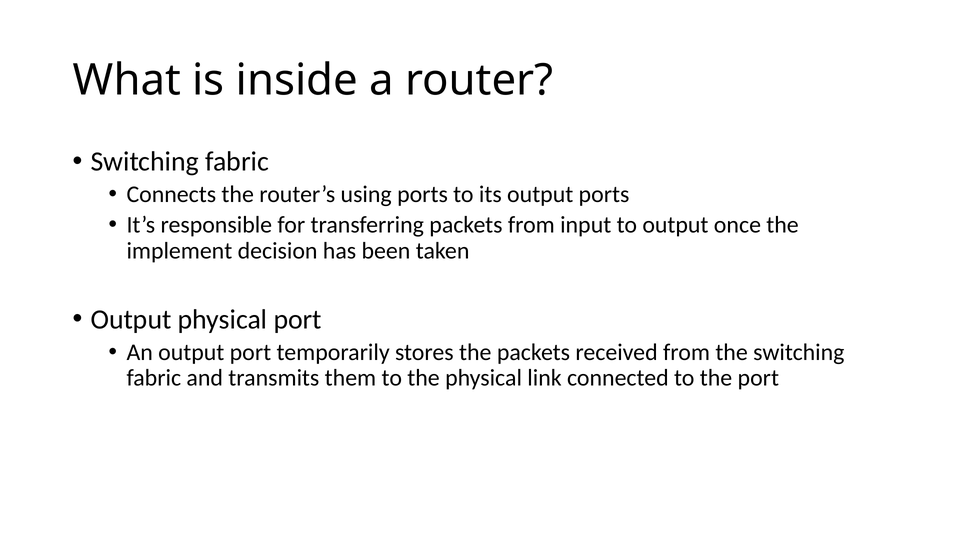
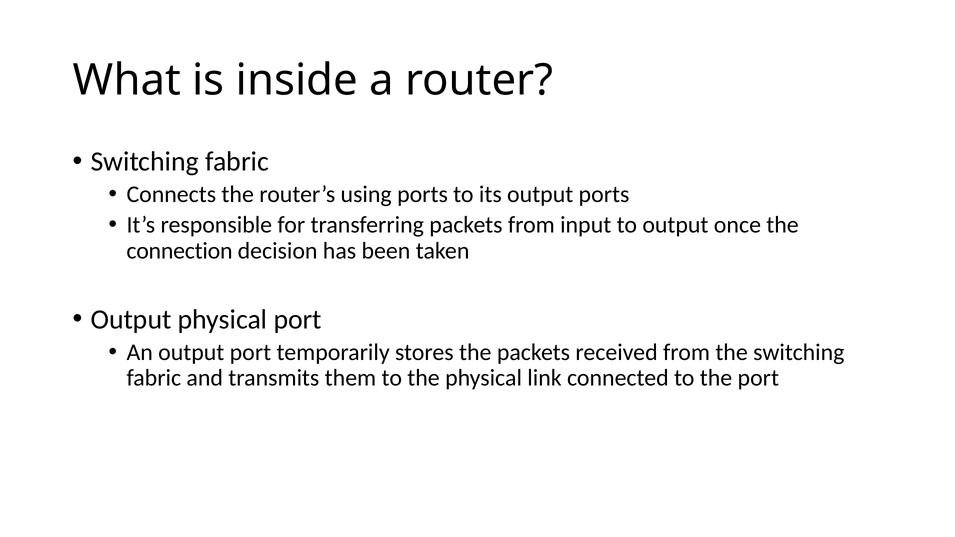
implement: implement -> connection (179, 251)
